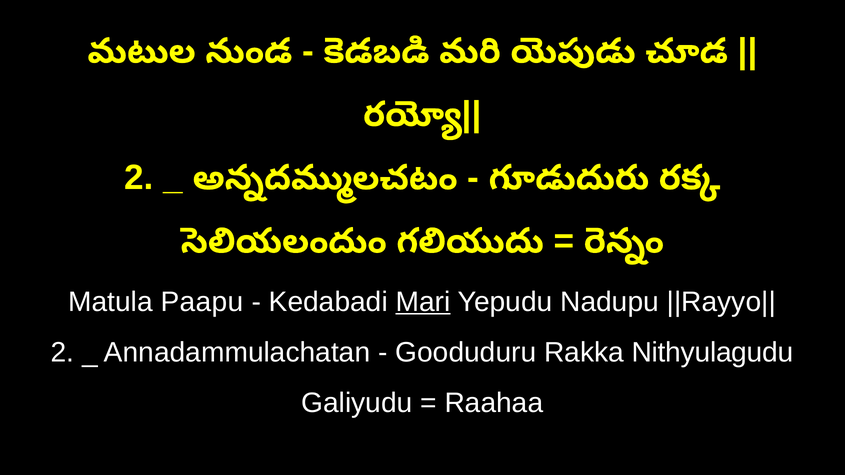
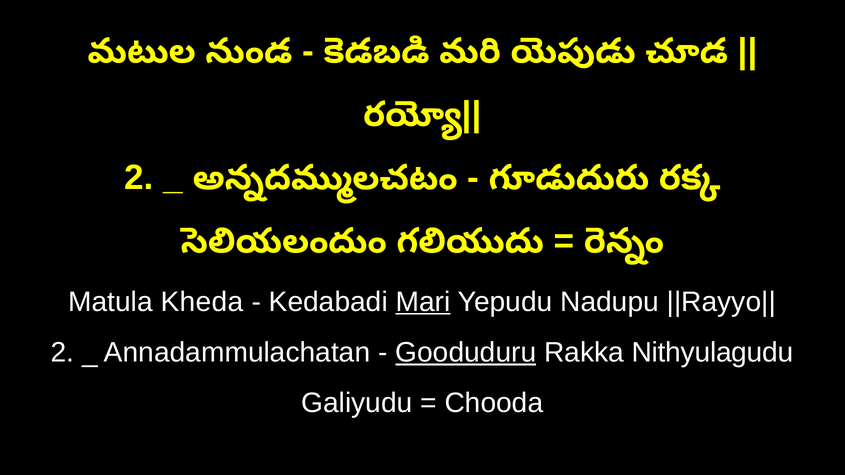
Paapu: Paapu -> Kheda (202, 302)
Gooduduru underline: none -> present (466, 353)
Raahaa: Raahaa -> Chooda (494, 403)
